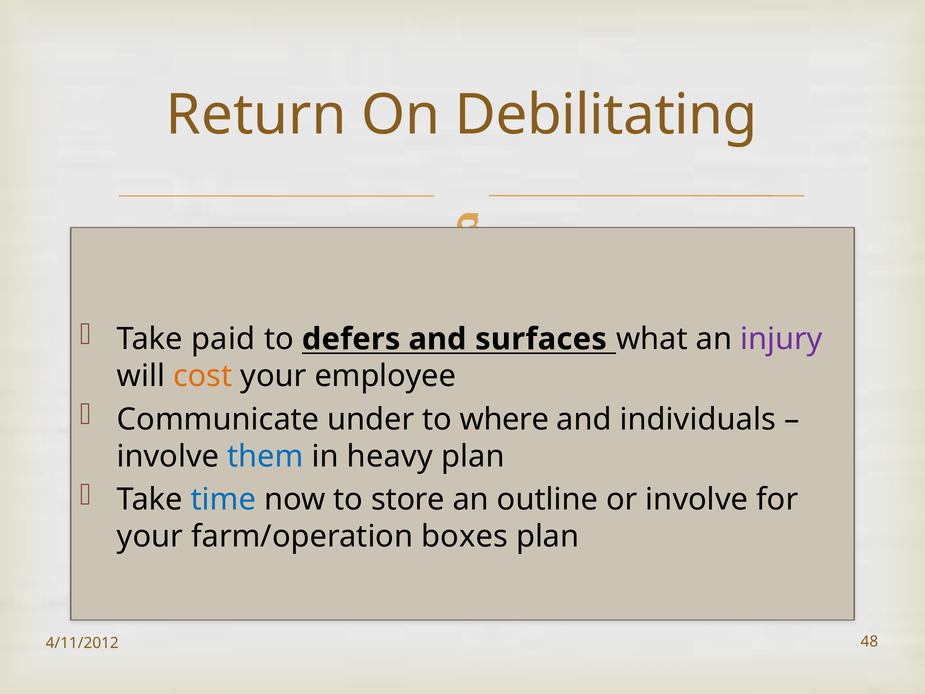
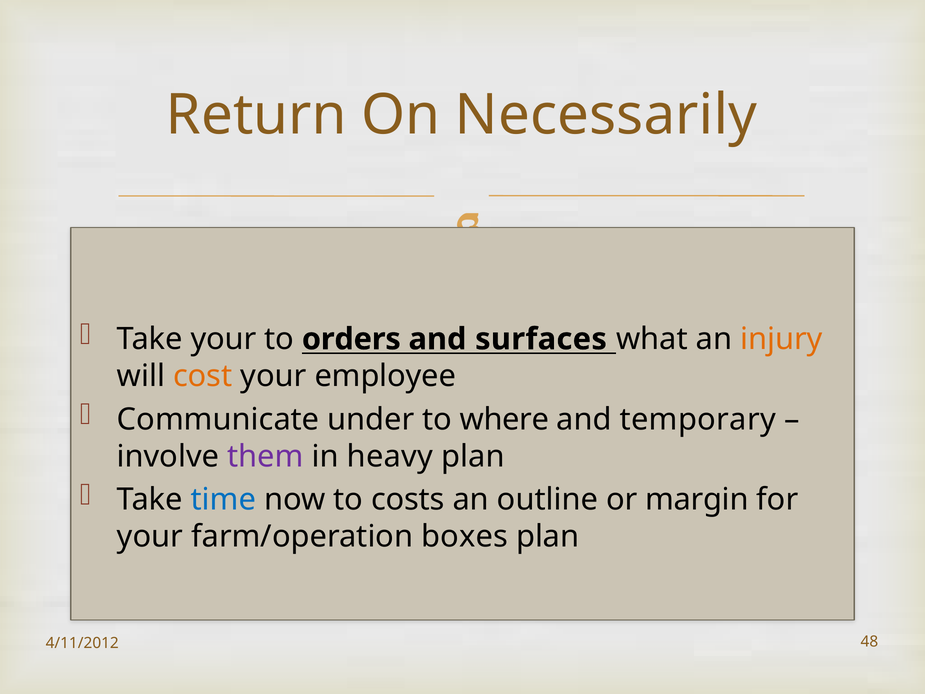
Debilitating: Debilitating -> Necessarily (606, 115)
Take paid: paid -> your (224, 339)
defers: defers -> orders (351, 339)
injury colour: purple -> orange (781, 339)
individuals: individuals -> temporary (698, 419)
them colour: blue -> purple (265, 456)
store: store -> costs (408, 499)
or involve: involve -> margin (697, 499)
